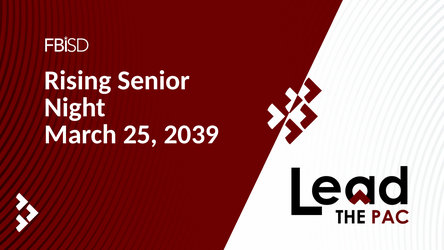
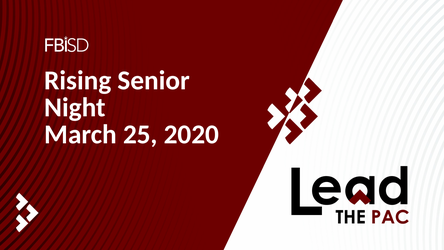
2039: 2039 -> 2020 (191, 134)
